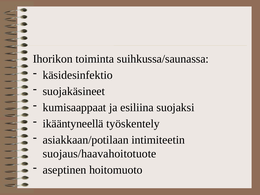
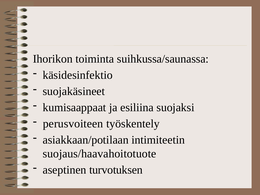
ikääntyneellä: ikääntyneellä -> perusvoiteen (73, 124)
hoitomuoto: hoitomuoto -> turvotuksen (116, 170)
